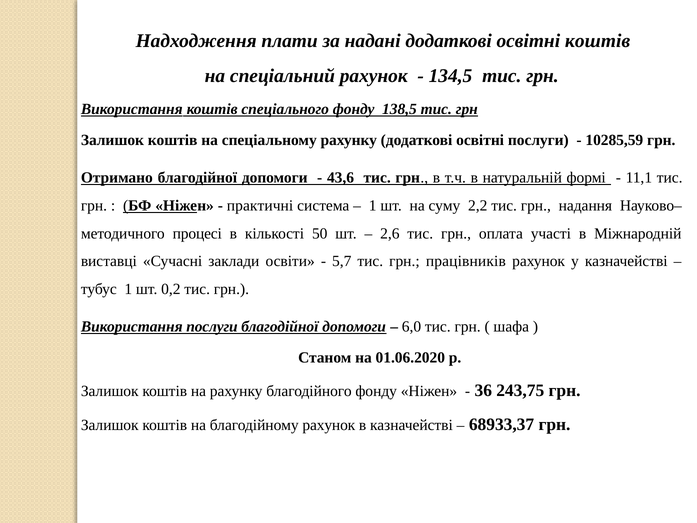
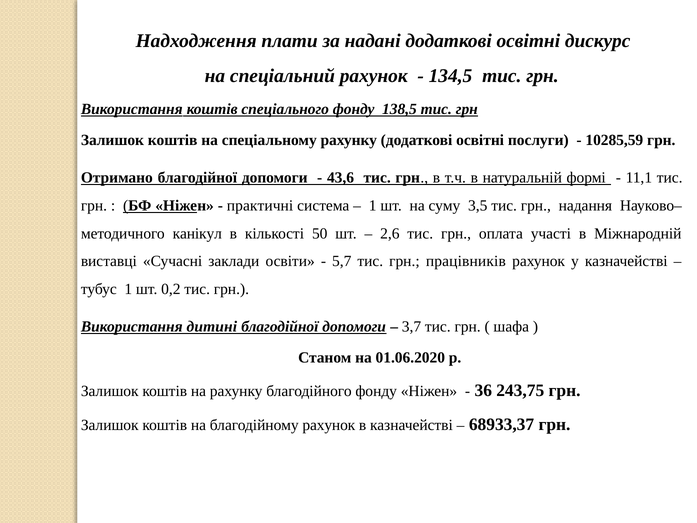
освітні коштів: коштів -> дискурс (598, 41)
2,2: 2,2 -> 3,5 (478, 206)
процесі: процесі -> канікул (197, 233)
Використання послуги: послуги -> дитині (212, 327)
6,0: 6,0 -> 3,7 (412, 327)
